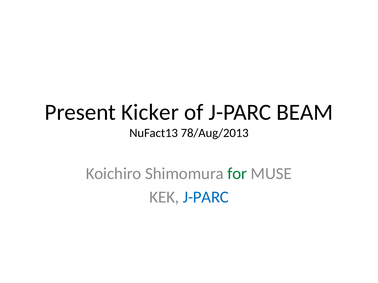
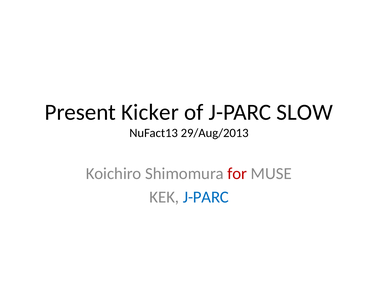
BEAM: BEAM -> SLOW (305, 113)
78/Aug/2013: 78/Aug/2013 -> 29/Aug/2013 (215, 133)
for colour: green -> red (237, 174)
